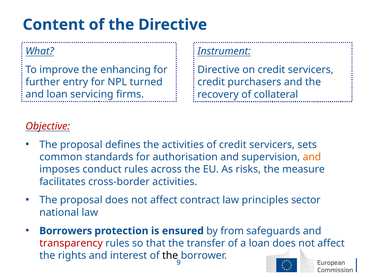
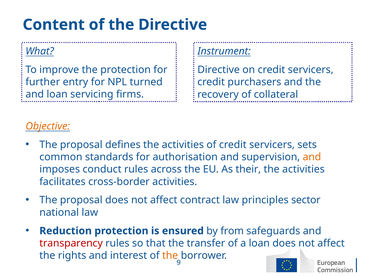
the enhancing: enhancing -> protection (126, 70)
Objective colour: red -> orange (48, 126)
risks: risks -> their (248, 170)
measure: measure -> activities (303, 170)
Borrowers: Borrowers -> Reduction (66, 231)
the colour: black -> orange (170, 256)
